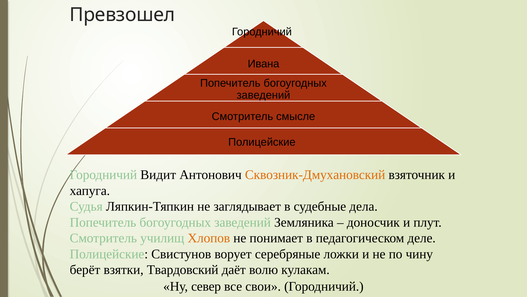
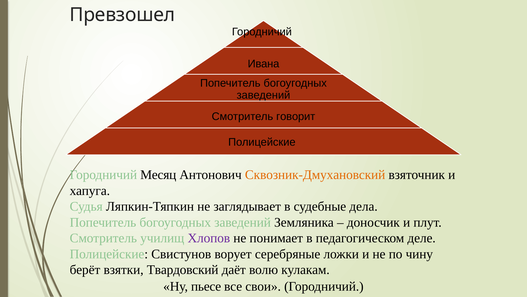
смысле: смысле -> говорит (296, 116)
Видит: Видит -> Месяц (158, 175)
Хлопов colour: orange -> purple (209, 238)
север: север -> пьесе (206, 286)
